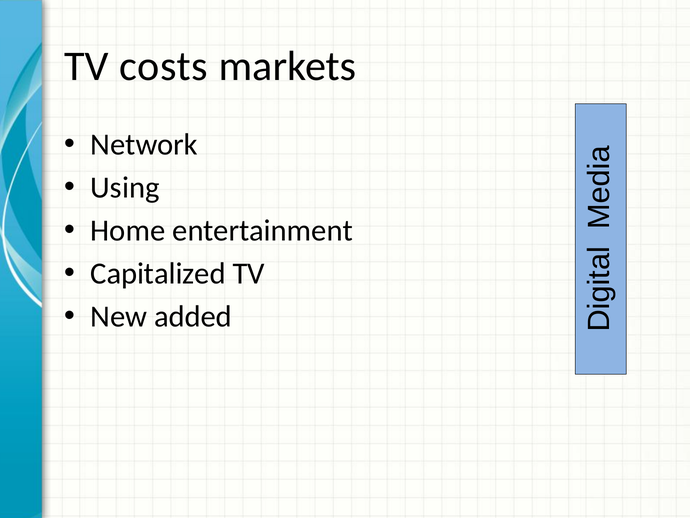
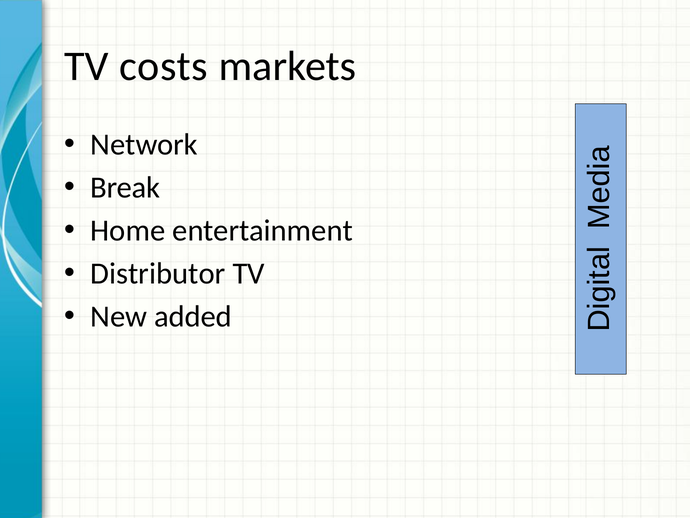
Using: Using -> Break (125, 187)
Capitalized: Capitalized -> Distributor (158, 273)
